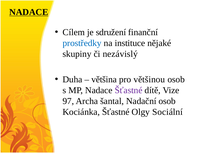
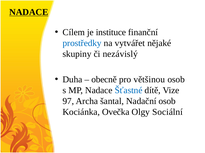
sdružení: sdružení -> instituce (111, 32)
instituce: instituce -> vytvářet (130, 43)
většina: většina -> obecně (104, 80)
Šťastné colour: purple -> blue (129, 91)
Kociánka Šťastné: Šťastné -> Ovečka (116, 113)
